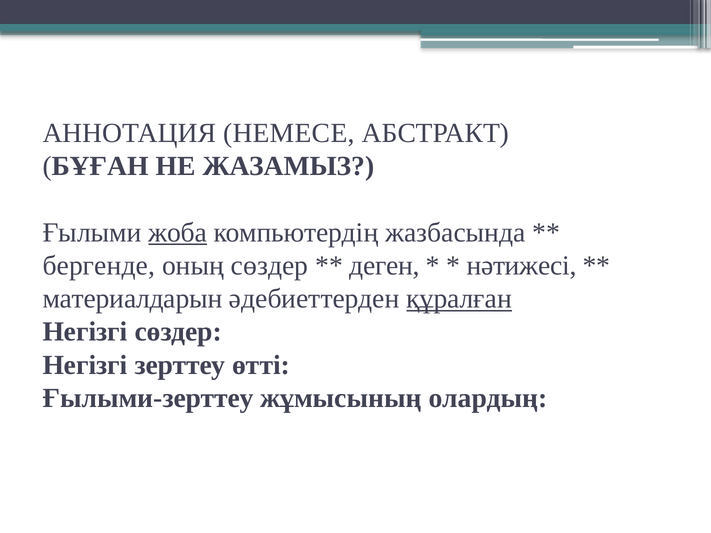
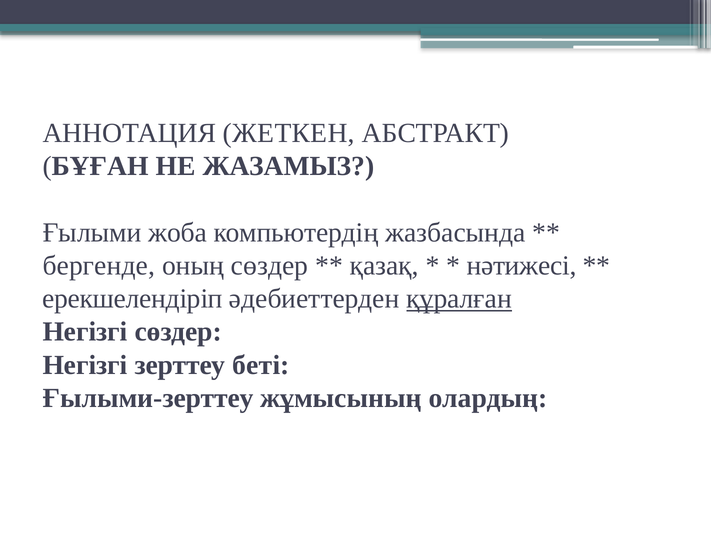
НЕМЕСЕ: НЕМЕСЕ -> ЖЕТКЕН (289, 133)
жоба underline: present -> none (178, 233)
деген: деген -> қазақ (384, 266)
материалдарын: материалдарын -> ерекшелендіріп (132, 299)
өтті: өтті -> беті (261, 365)
